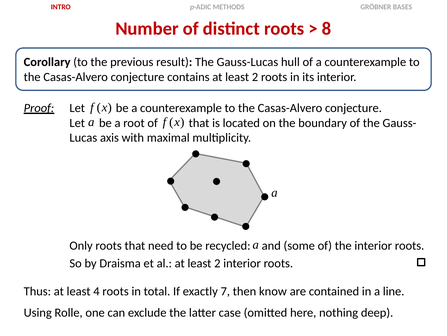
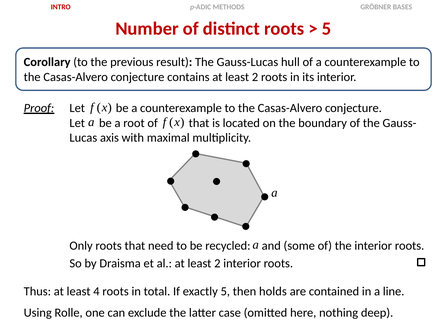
8: 8 -> 5 (327, 28)
exactly 7: 7 -> 5 (225, 291)
know: know -> holds (273, 291)
